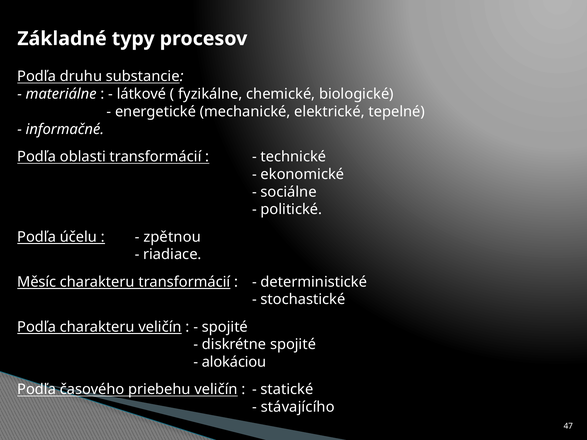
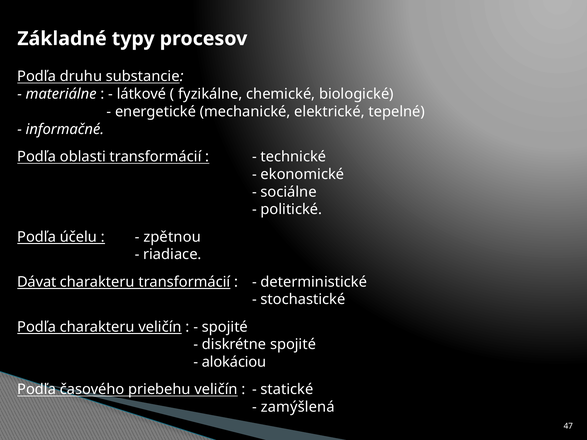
Měsíc: Měsíc -> Dávat (37, 282)
stávajícího: stávajícího -> zamýšlená (298, 407)
